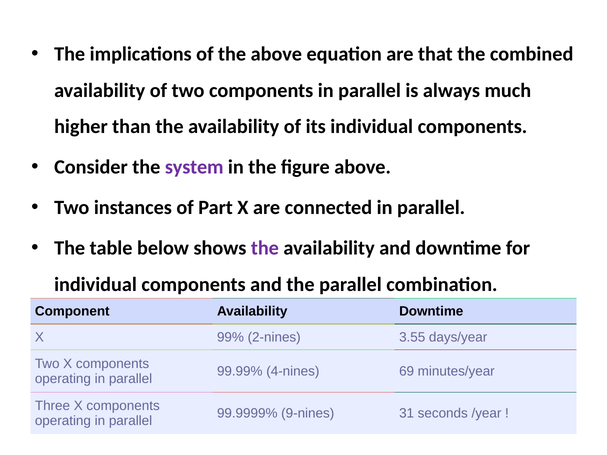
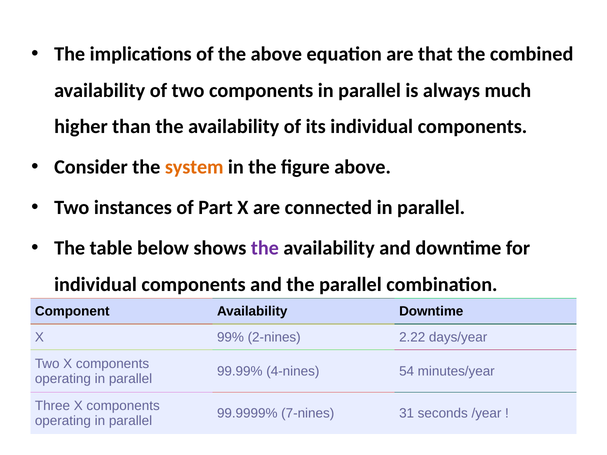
system colour: purple -> orange (194, 167)
3.55: 3.55 -> 2.22 (412, 337)
69: 69 -> 54 (407, 371)
9-nines: 9-nines -> 7-nines (308, 414)
